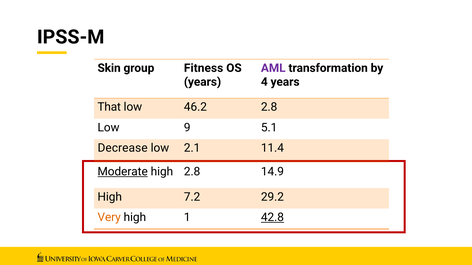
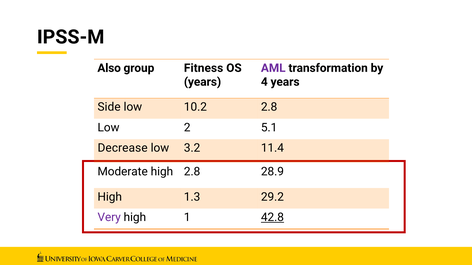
Skin: Skin -> Also (109, 68)
That: That -> Side (109, 107)
46.2: 46.2 -> 10.2 (195, 107)
9: 9 -> 2 (187, 128)
2.1: 2.1 -> 3.2 (192, 148)
Moderate underline: present -> none (123, 172)
14.9: 14.9 -> 28.9 (272, 172)
7.2: 7.2 -> 1.3 (192, 197)
Very colour: orange -> purple (109, 218)
